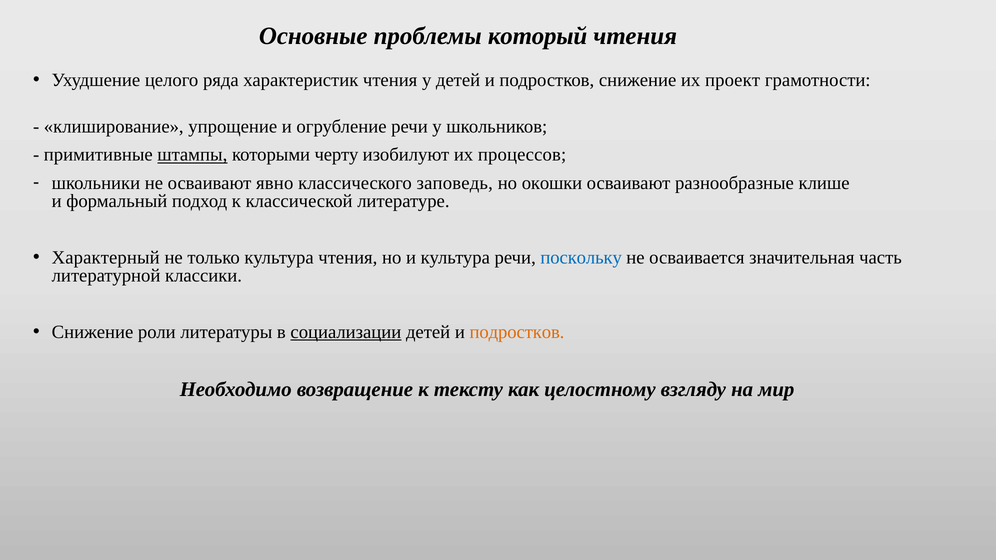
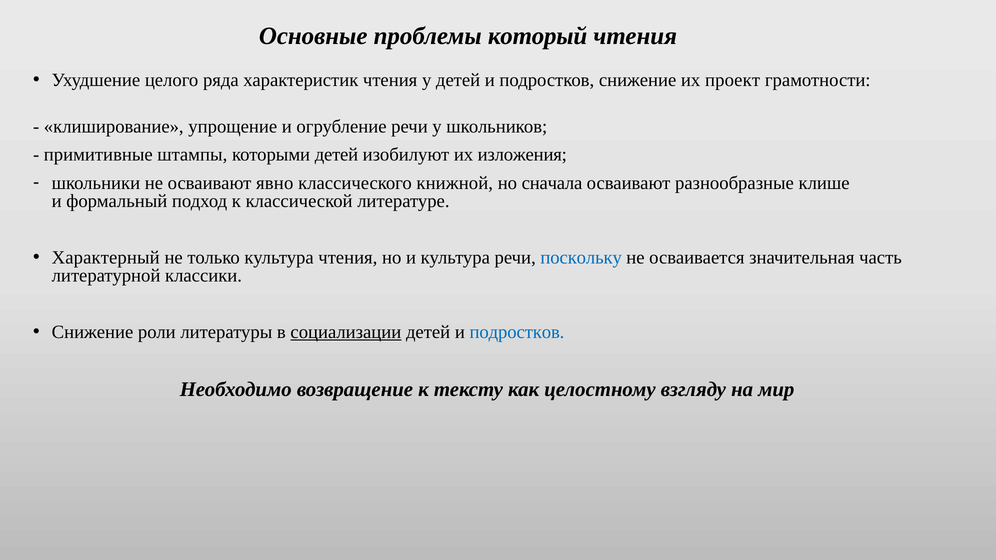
штампы underline: present -> none (192, 155)
которыми черту: черту -> детей (336, 155)
процессов: процессов -> изложения (522, 155)
заповедь: заповедь -> книжной (455, 183)
окошки: окошки -> сначала (552, 183)
подростков colour: orange -> blue (517, 332)
